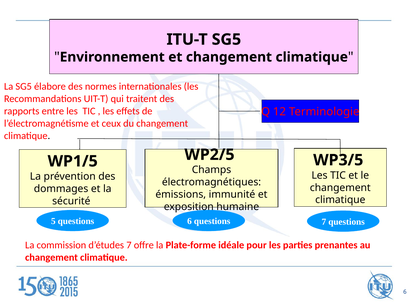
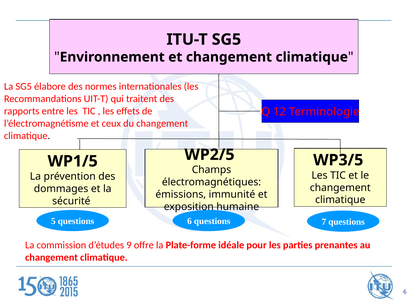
d’études 7: 7 -> 9 (129, 245)
